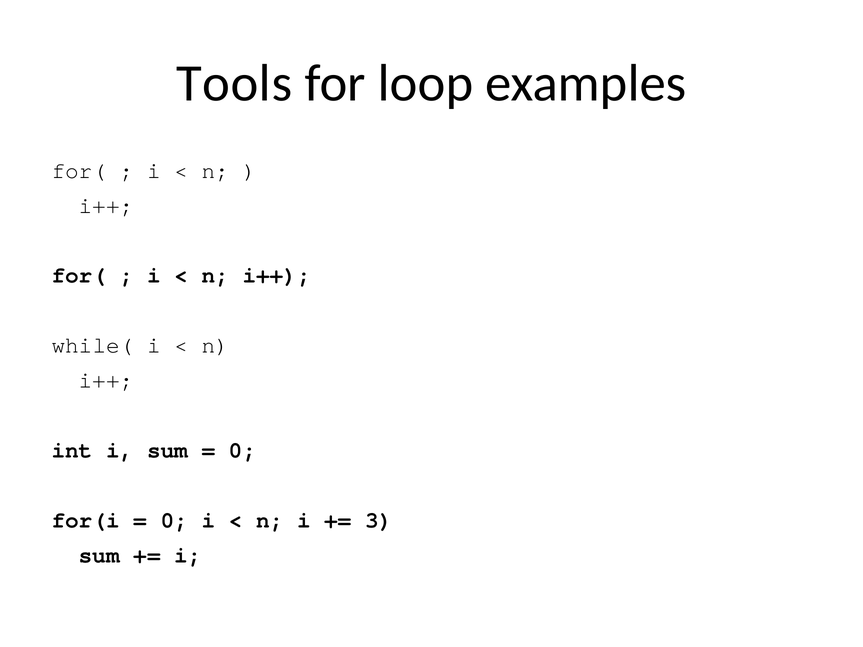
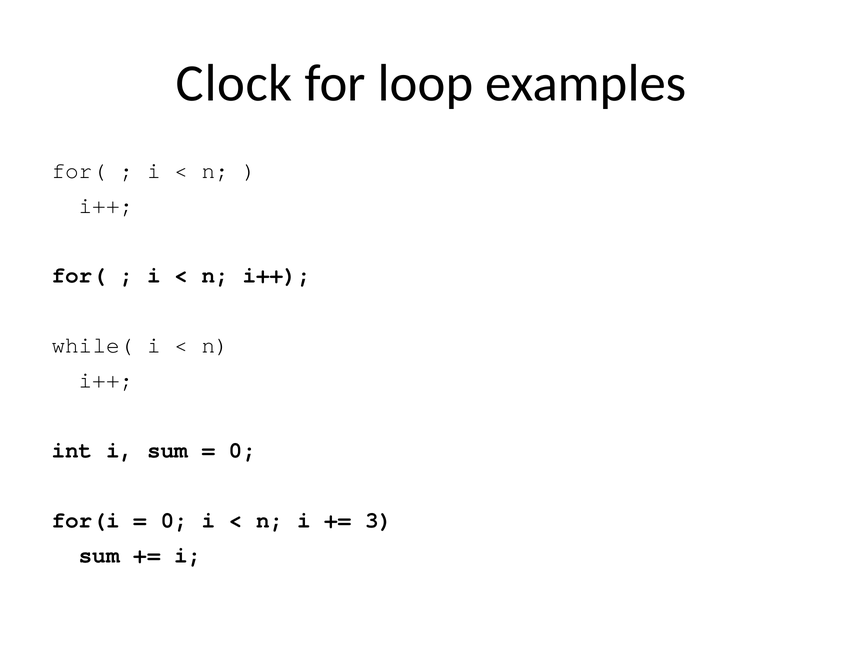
Tools: Tools -> Clock (234, 84)
